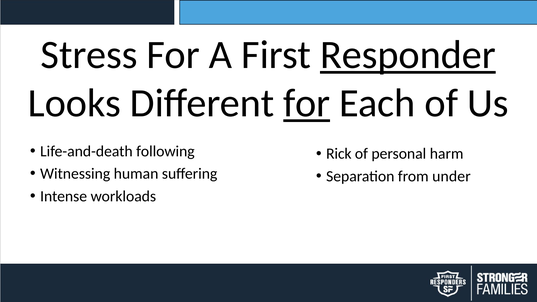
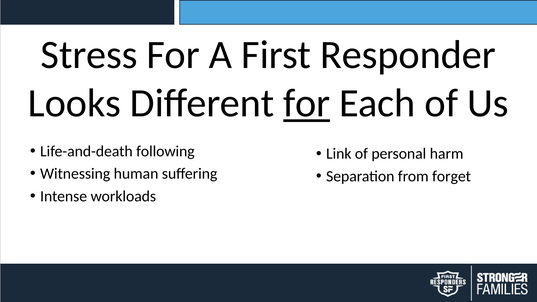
Responder underline: present -> none (408, 55)
Rick: Rick -> Link (339, 154)
under: under -> forget (452, 176)
